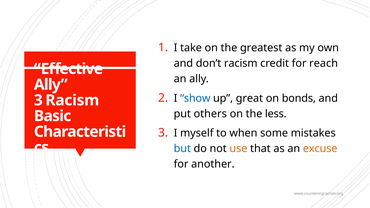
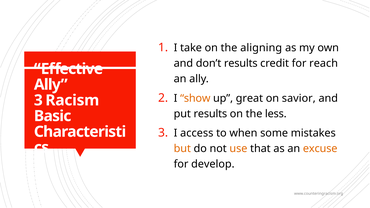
greatest: greatest -> aligning (261, 48)
don’t racism: racism -> results (241, 63)
show colour: blue -> orange (195, 98)
bonds: bonds -> savior (299, 98)
put others: others -> results (210, 114)
myself: myself -> access (197, 133)
but colour: blue -> orange (182, 149)
another: another -> develop (213, 164)
